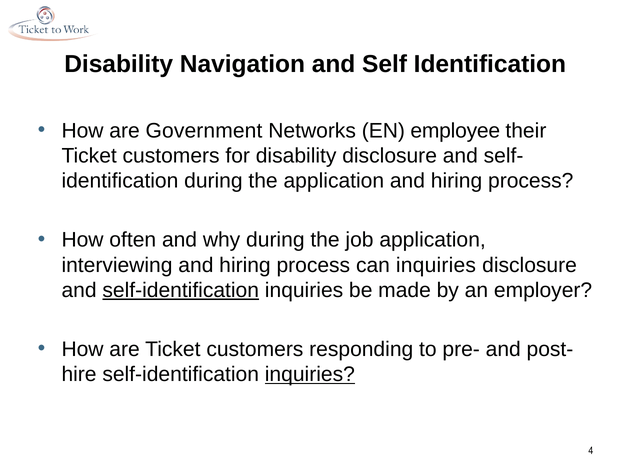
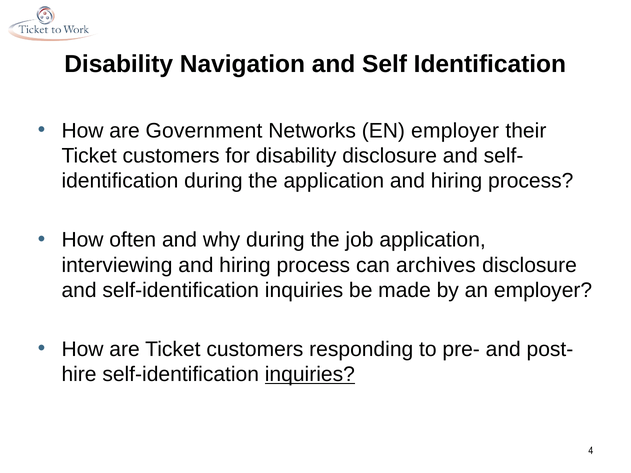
EN employee: employee -> employer (455, 131)
can inquiries: inquiries -> archives (436, 265)
self-identification underline: present -> none (181, 290)
